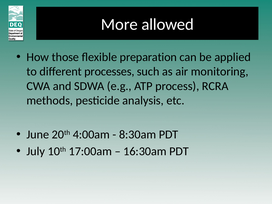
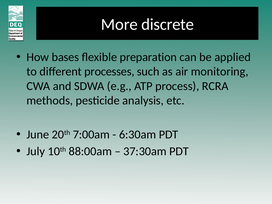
allowed: allowed -> discrete (168, 25)
those: those -> bases (65, 57)
4:00am: 4:00am -> 7:00am (91, 134)
8:30am: 8:30am -> 6:30am (138, 134)
17:00am: 17:00am -> 88:00am (90, 151)
16:30am: 16:30am -> 37:30am (145, 151)
